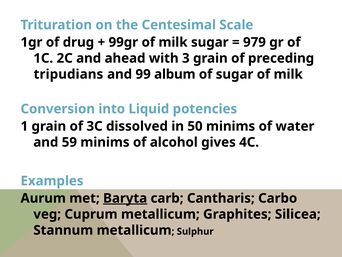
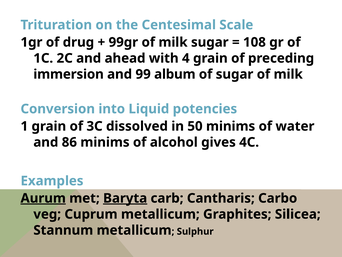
979: 979 -> 108 (254, 42)
3: 3 -> 4 (186, 58)
tripudians: tripudians -> immersion (69, 74)
59: 59 -> 86 (69, 142)
Aurum underline: none -> present (43, 198)
